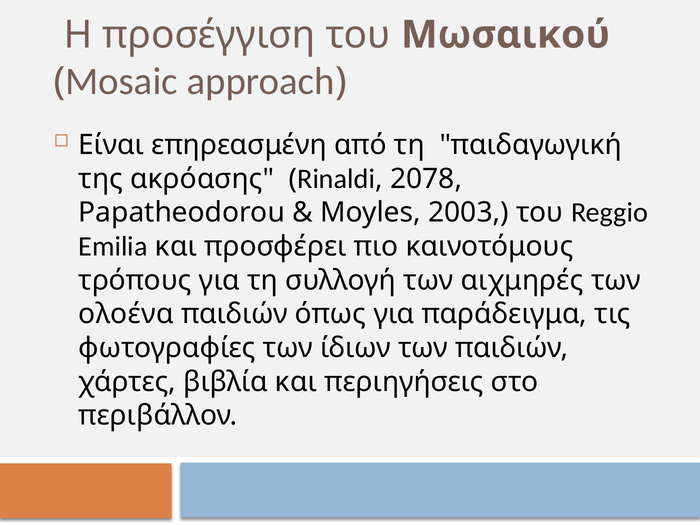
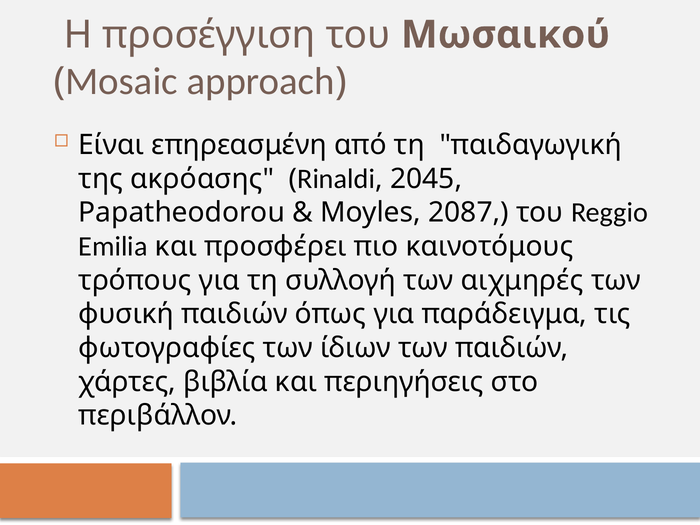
2078: 2078 -> 2045 (426, 179)
2003: 2003 -> 2087 (468, 213)
ολοένα: ολοένα -> φυσική (126, 314)
